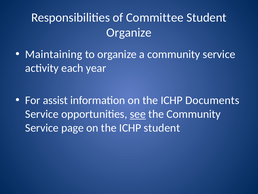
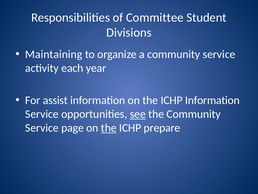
Organize: Organize -> Divisions (129, 32)
ICHP Documents: Documents -> Information (212, 100)
the underline: none -> present (109, 128)
ICHP student: student -> prepare (162, 128)
